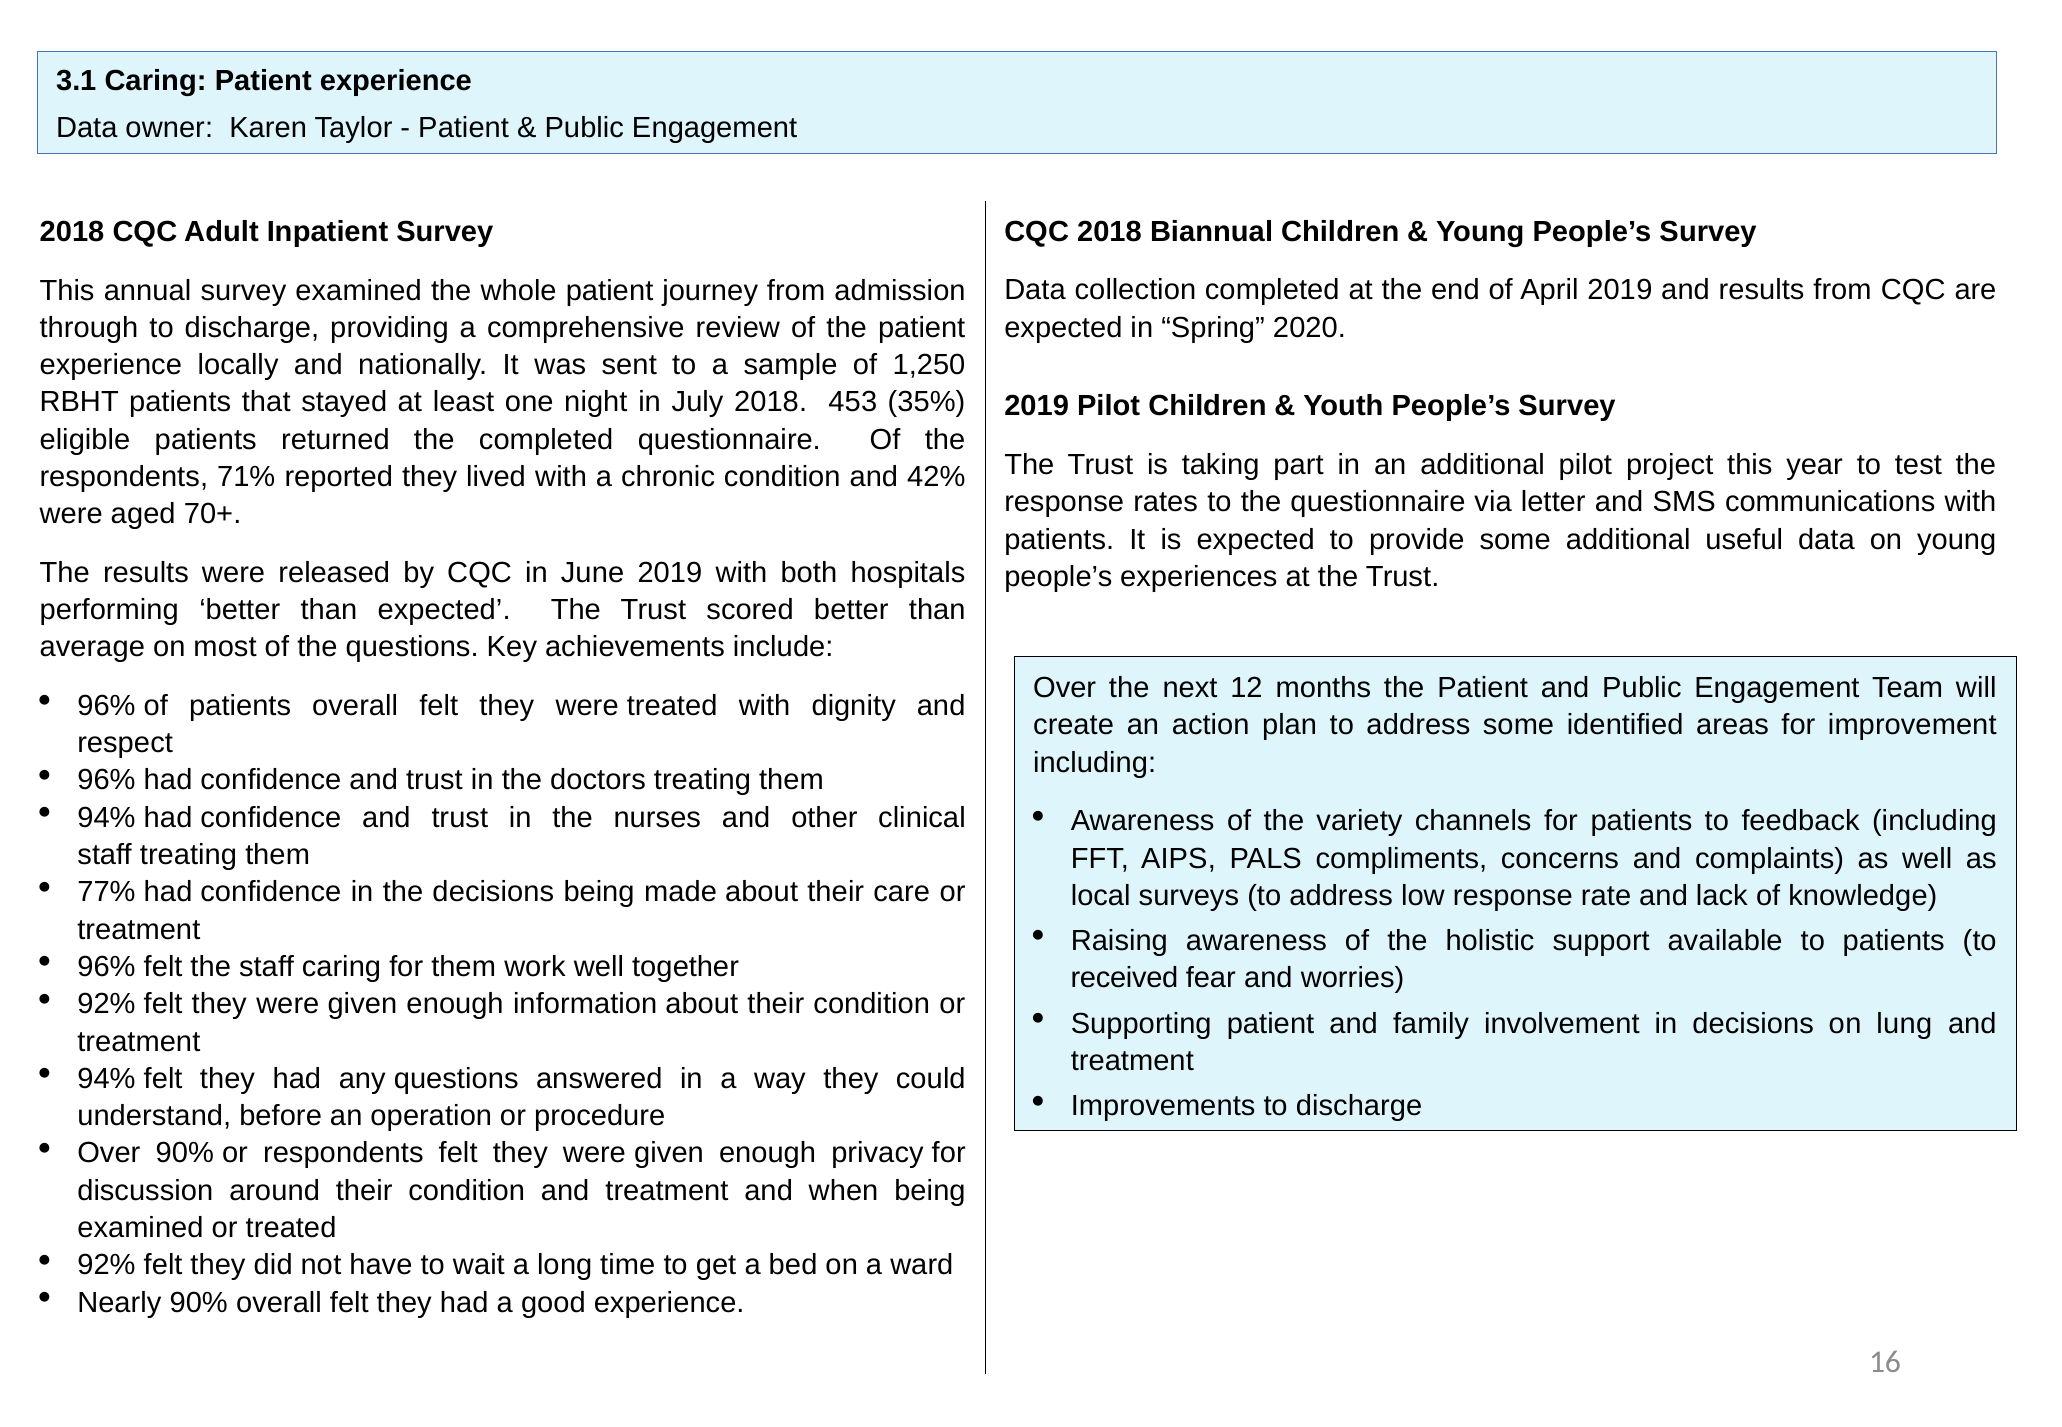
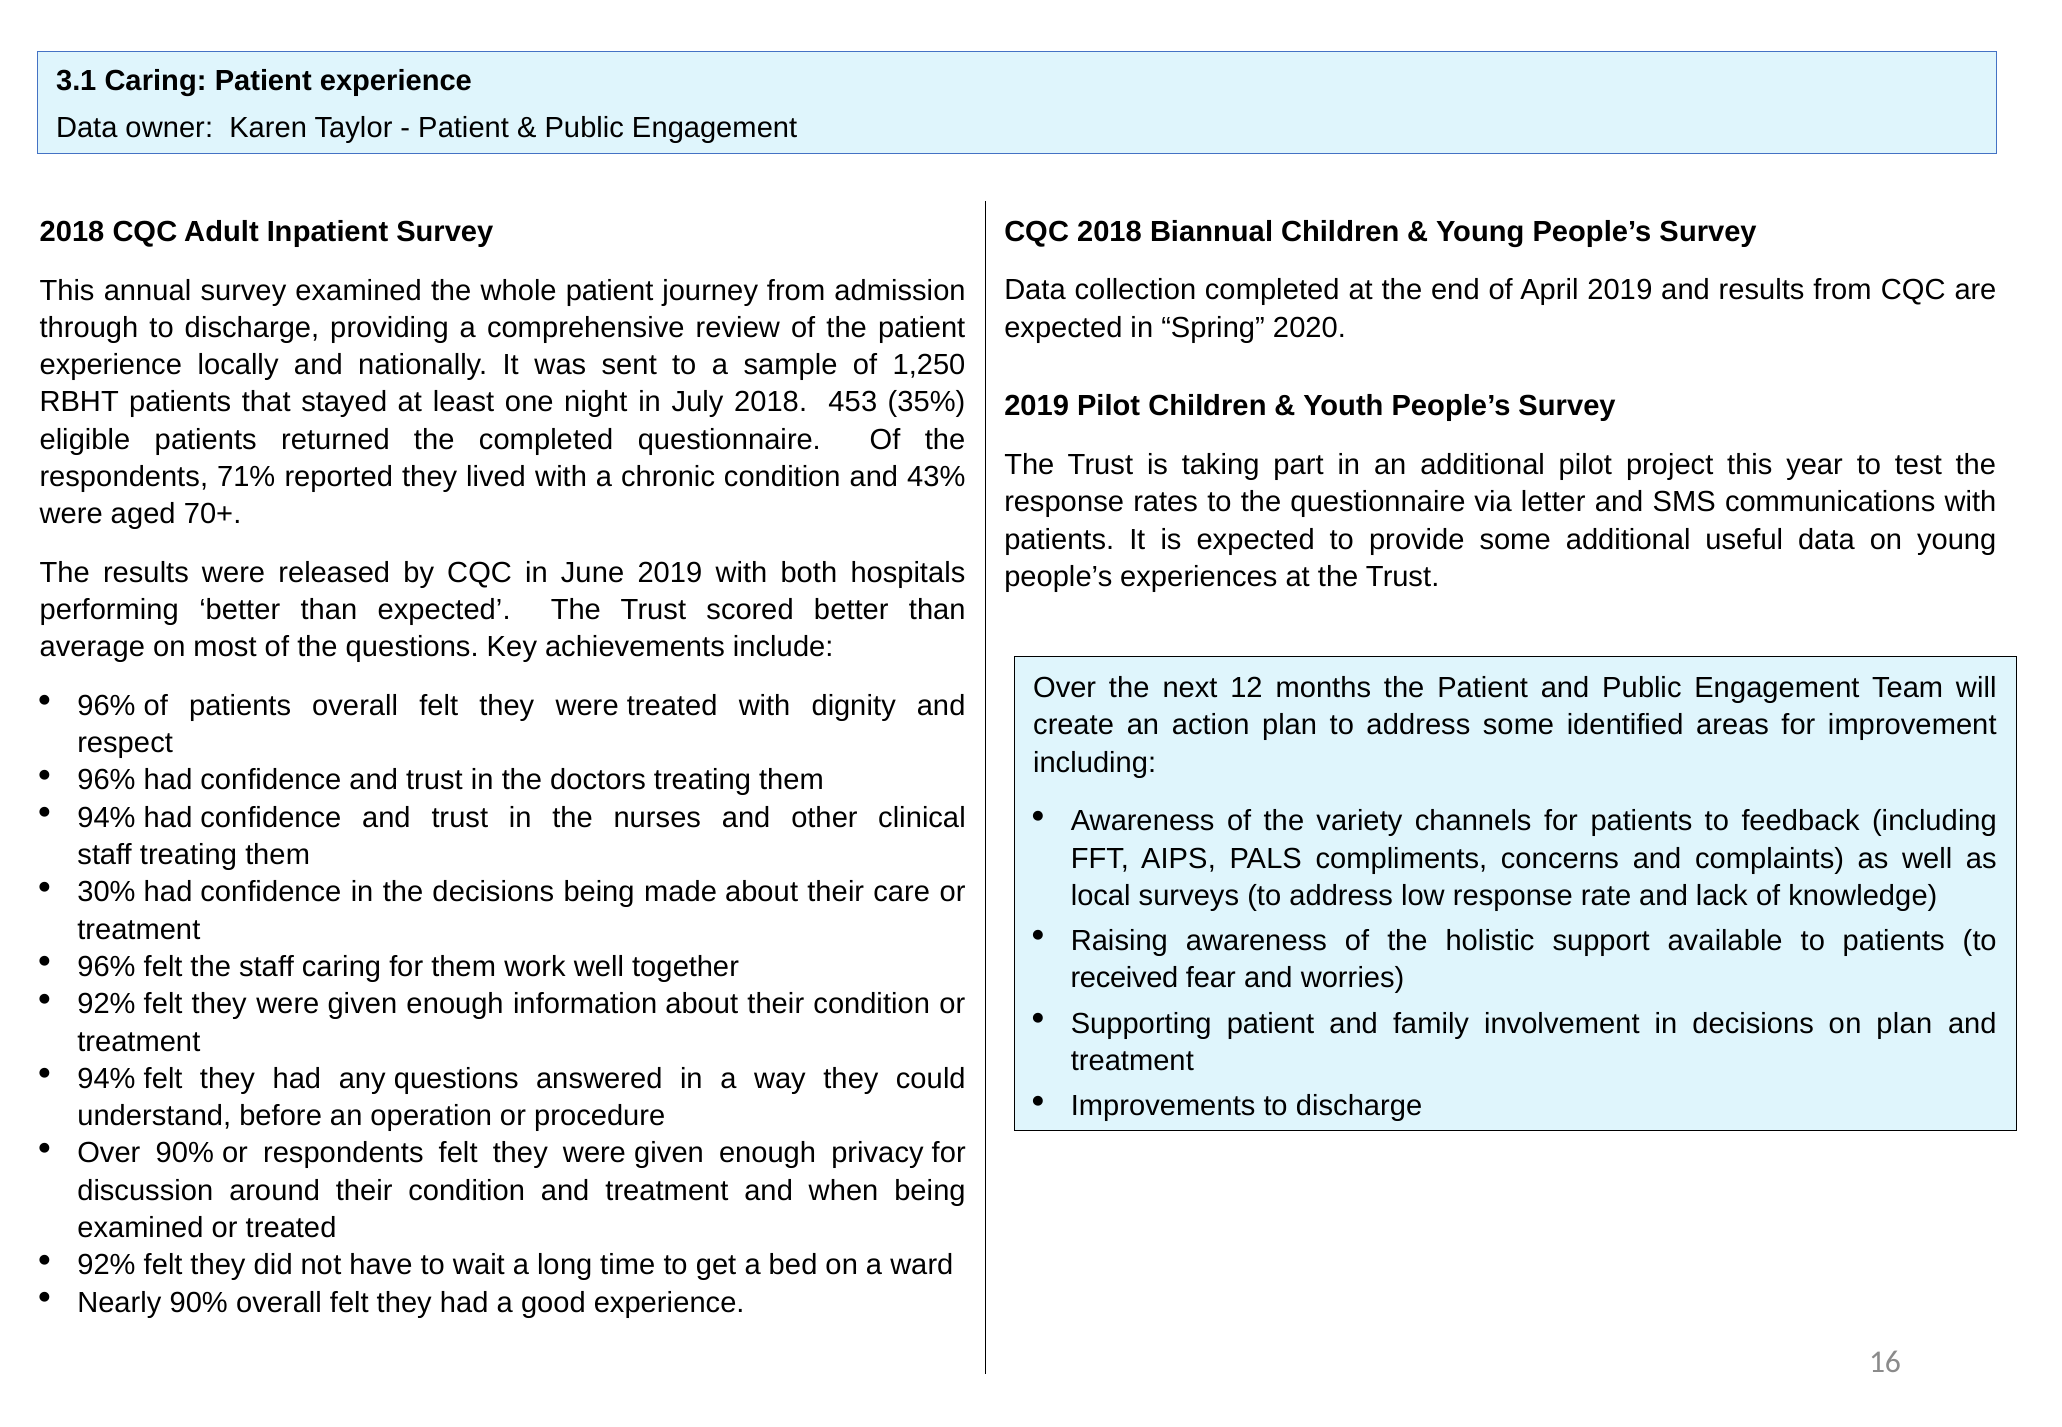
42%: 42% -> 43% (936, 477)
77%: 77% -> 30% (106, 893)
on lung: lung -> plan (1904, 1024)
